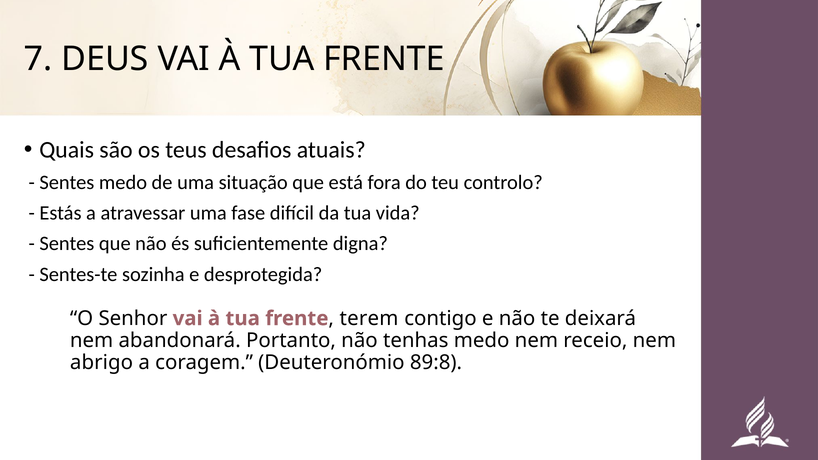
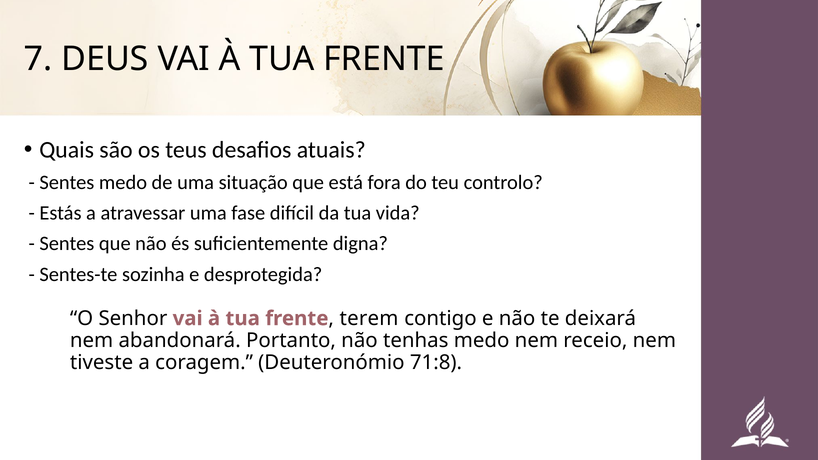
abrigo: abrigo -> tiveste (102, 363)
89:8: 89:8 -> 71:8 (436, 363)
